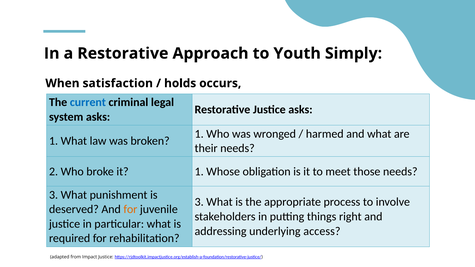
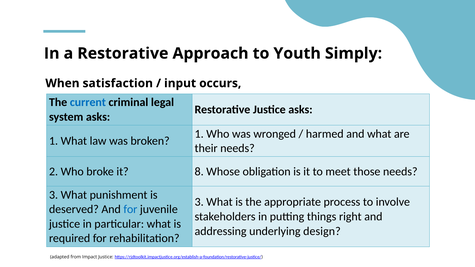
holds: holds -> input (180, 83)
it 1: 1 -> 8 (199, 172)
for colour: orange -> blue (130, 209)
access: access -> design (322, 231)
